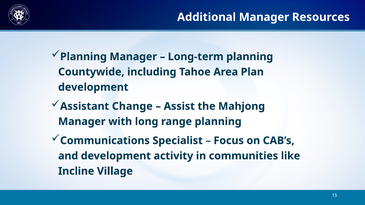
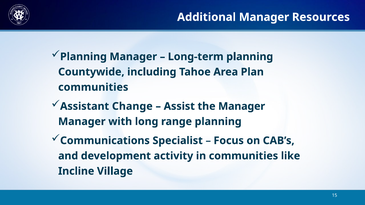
development: development -> communities (93, 87)
the Mahjong: Mahjong -> Manager (242, 106)
